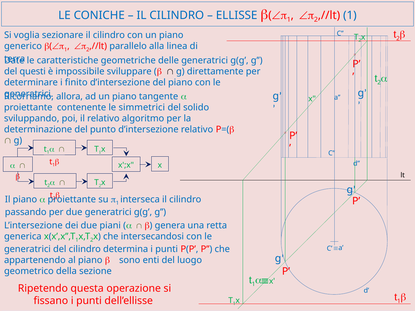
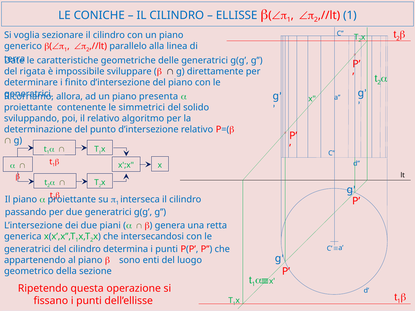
questi: questi -> rigata (33, 72)
tangente: tangente -> presenta (159, 96)
